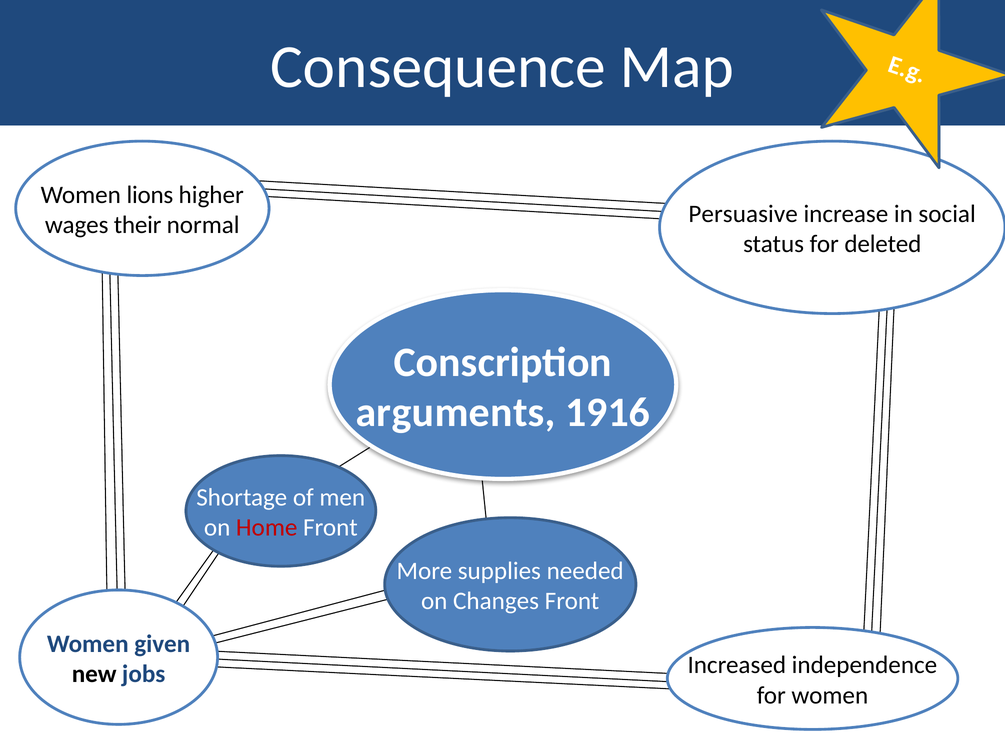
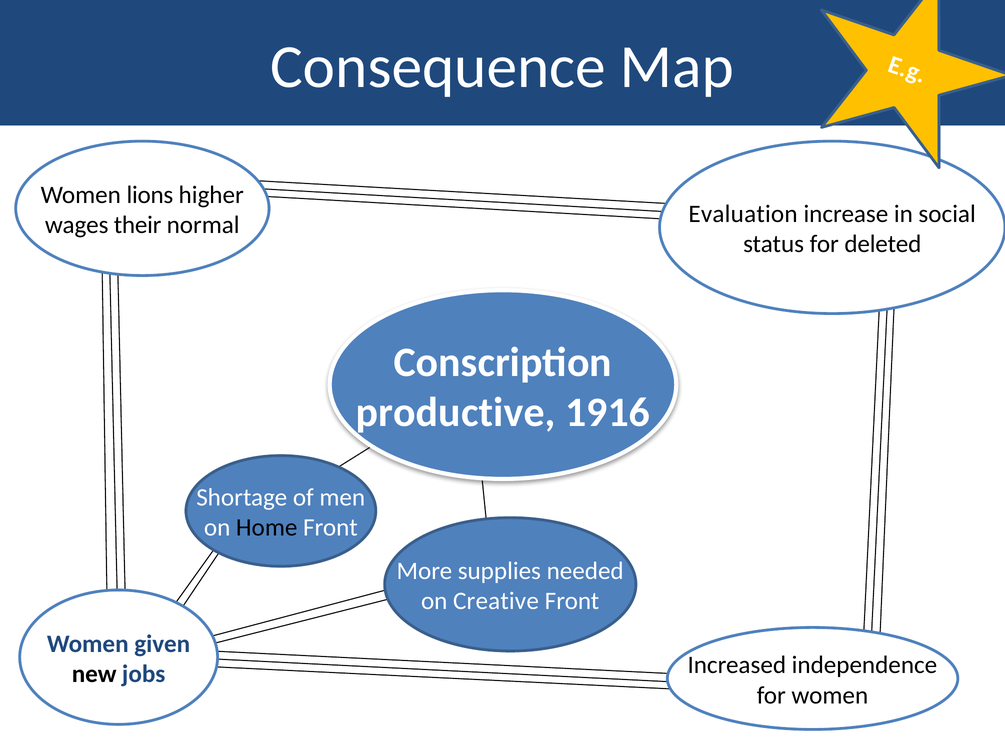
Persuasive: Persuasive -> Evaluation (743, 214)
arguments: arguments -> productive (456, 413)
Home colour: red -> black (267, 528)
Changes: Changes -> Creative (496, 602)
